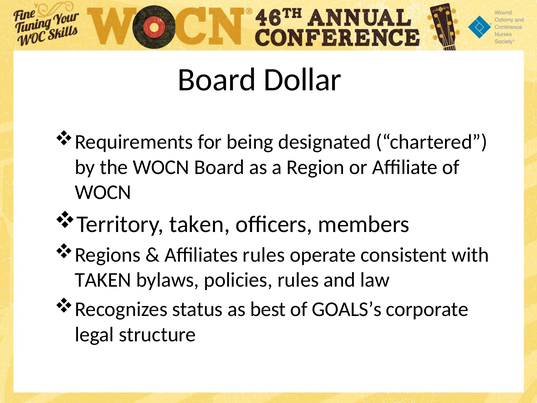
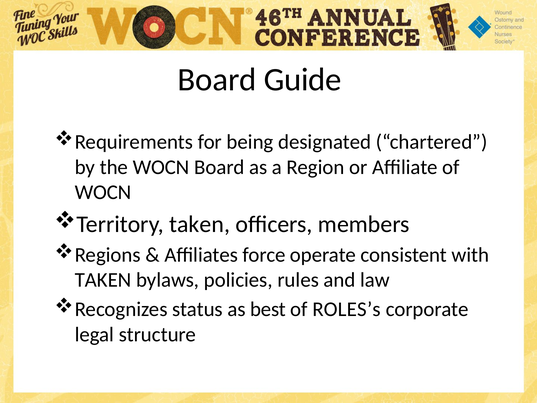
Dollar: Dollar -> Guide (303, 80)
Affiliates rules: rules -> force (264, 255)
GOALS’s: GOALS’s -> ROLES’s (347, 309)
